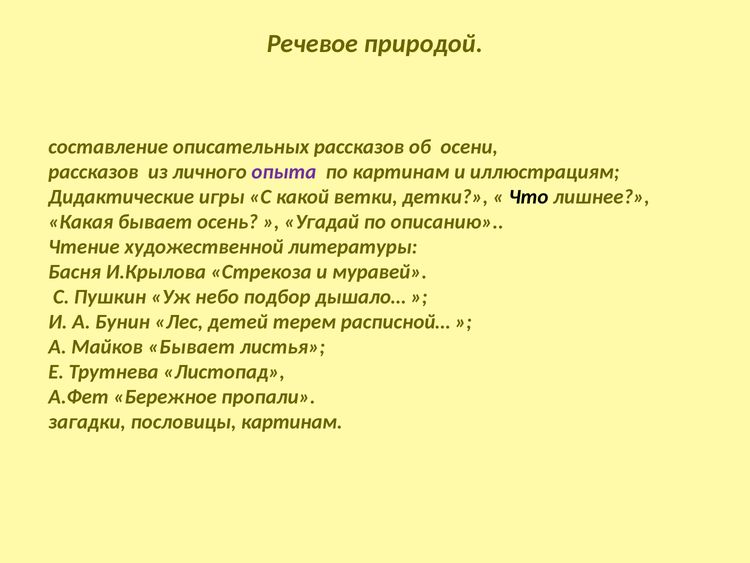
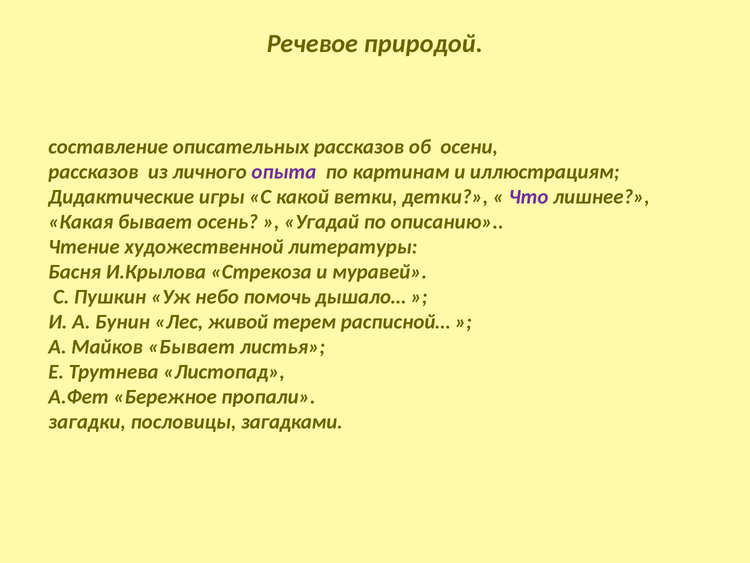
Что colour: black -> purple (529, 197)
подбор: подбор -> помочь (277, 297)
детей: детей -> живой (238, 322)
пословицы картинам: картинам -> загадками (292, 422)
